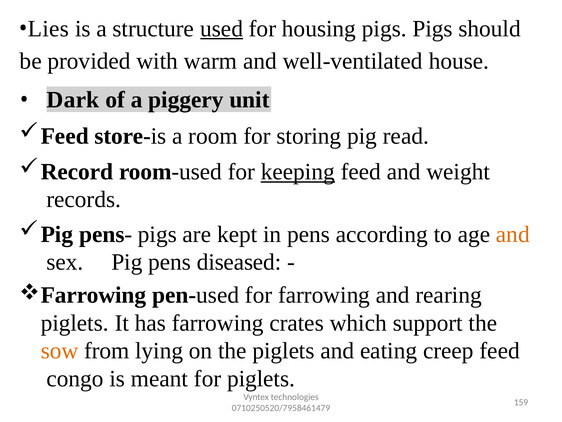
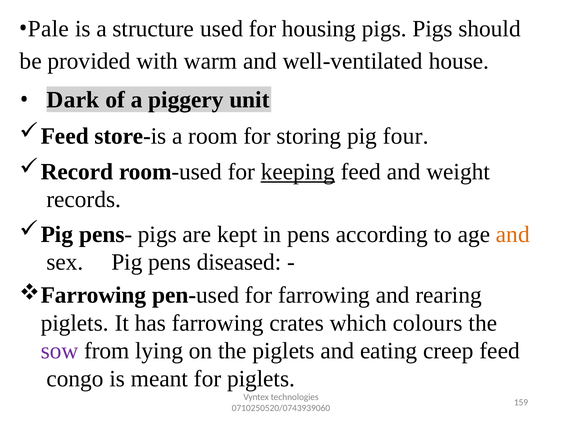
Lies: Lies -> Pale (48, 29)
used underline: present -> none (222, 29)
read: read -> four (406, 136)
support: support -> colours (428, 323)
sow colour: orange -> purple (60, 350)
0710250520/7958461479: 0710250520/7958461479 -> 0710250520/0743939060 (281, 408)
